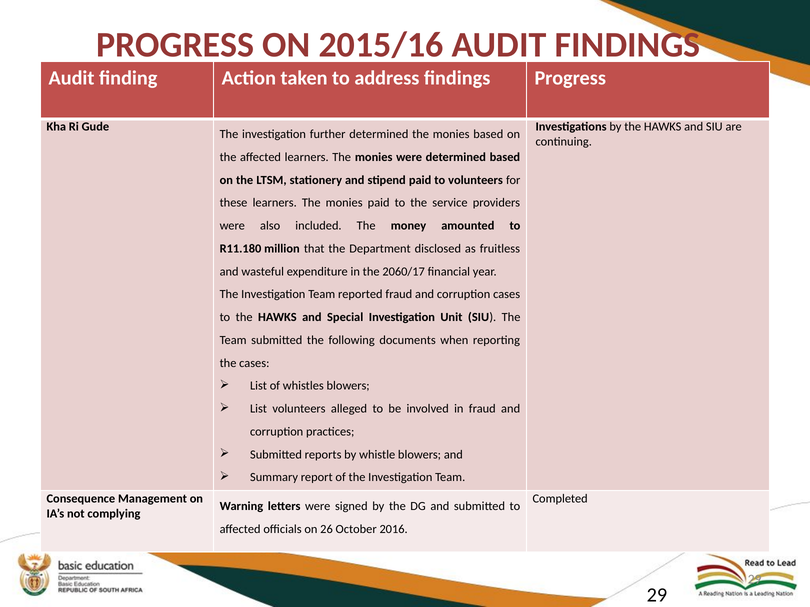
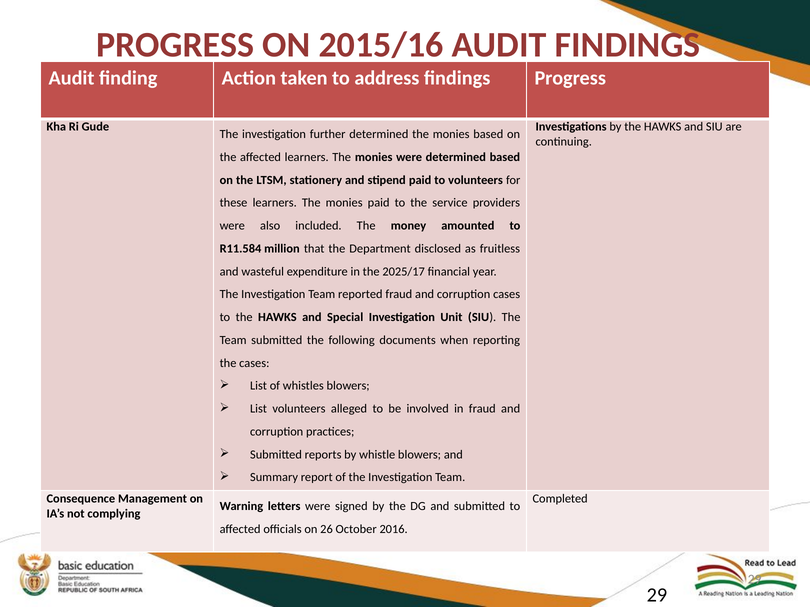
R11.180: R11.180 -> R11.584 (240, 249)
2060/17: 2060/17 -> 2025/17 (404, 272)
